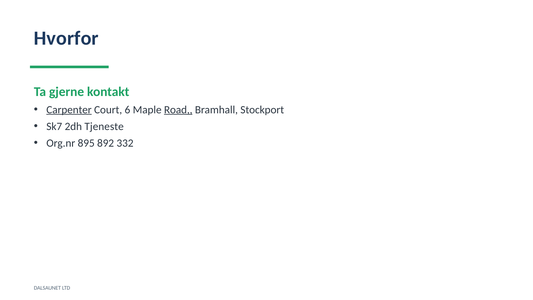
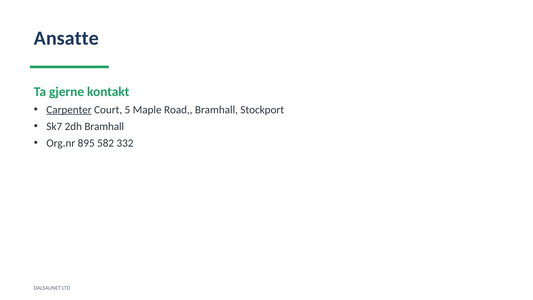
Hvorfor: Hvorfor -> Ansatte (66, 38)
6: 6 -> 5 (127, 110)
Road underline: present -> none (178, 110)
2dh Tjeneste: Tjeneste -> Bramhall (104, 126)
892: 892 -> 582 (106, 143)
